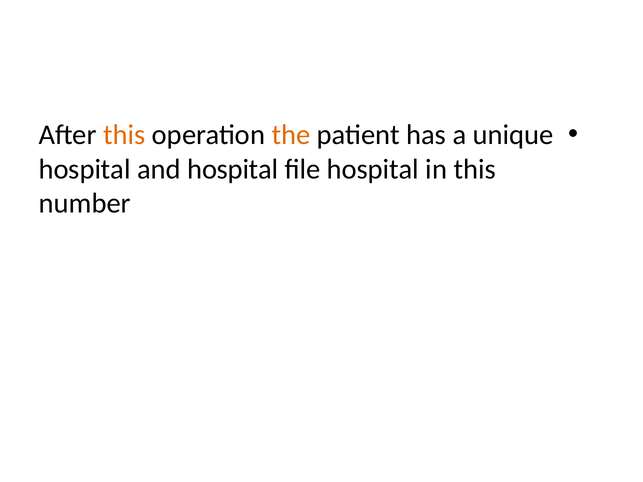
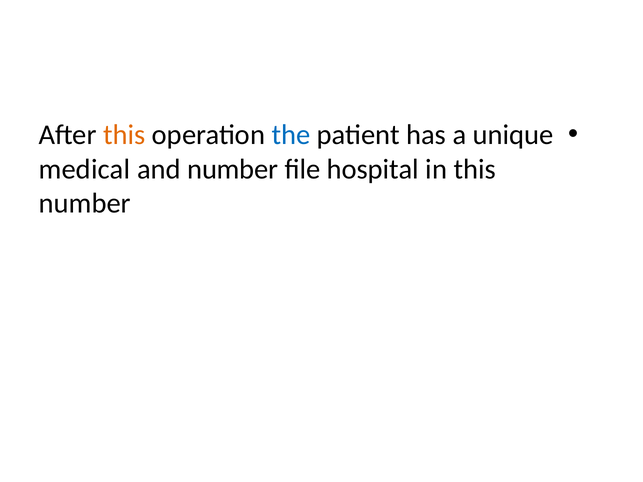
the colour: orange -> blue (291, 135)
hospital: hospital -> medical (84, 169)
and hospital: hospital -> number (233, 169)
